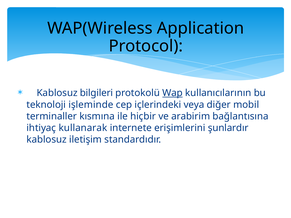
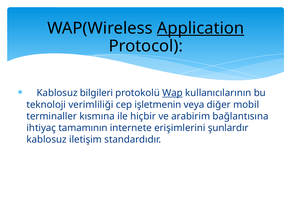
Application underline: none -> present (201, 28)
işleminde: işleminde -> verimliliği (91, 105)
içlerindeki: içlerindeki -> işletmenin (158, 105)
kullanarak: kullanarak -> tamamının (83, 128)
